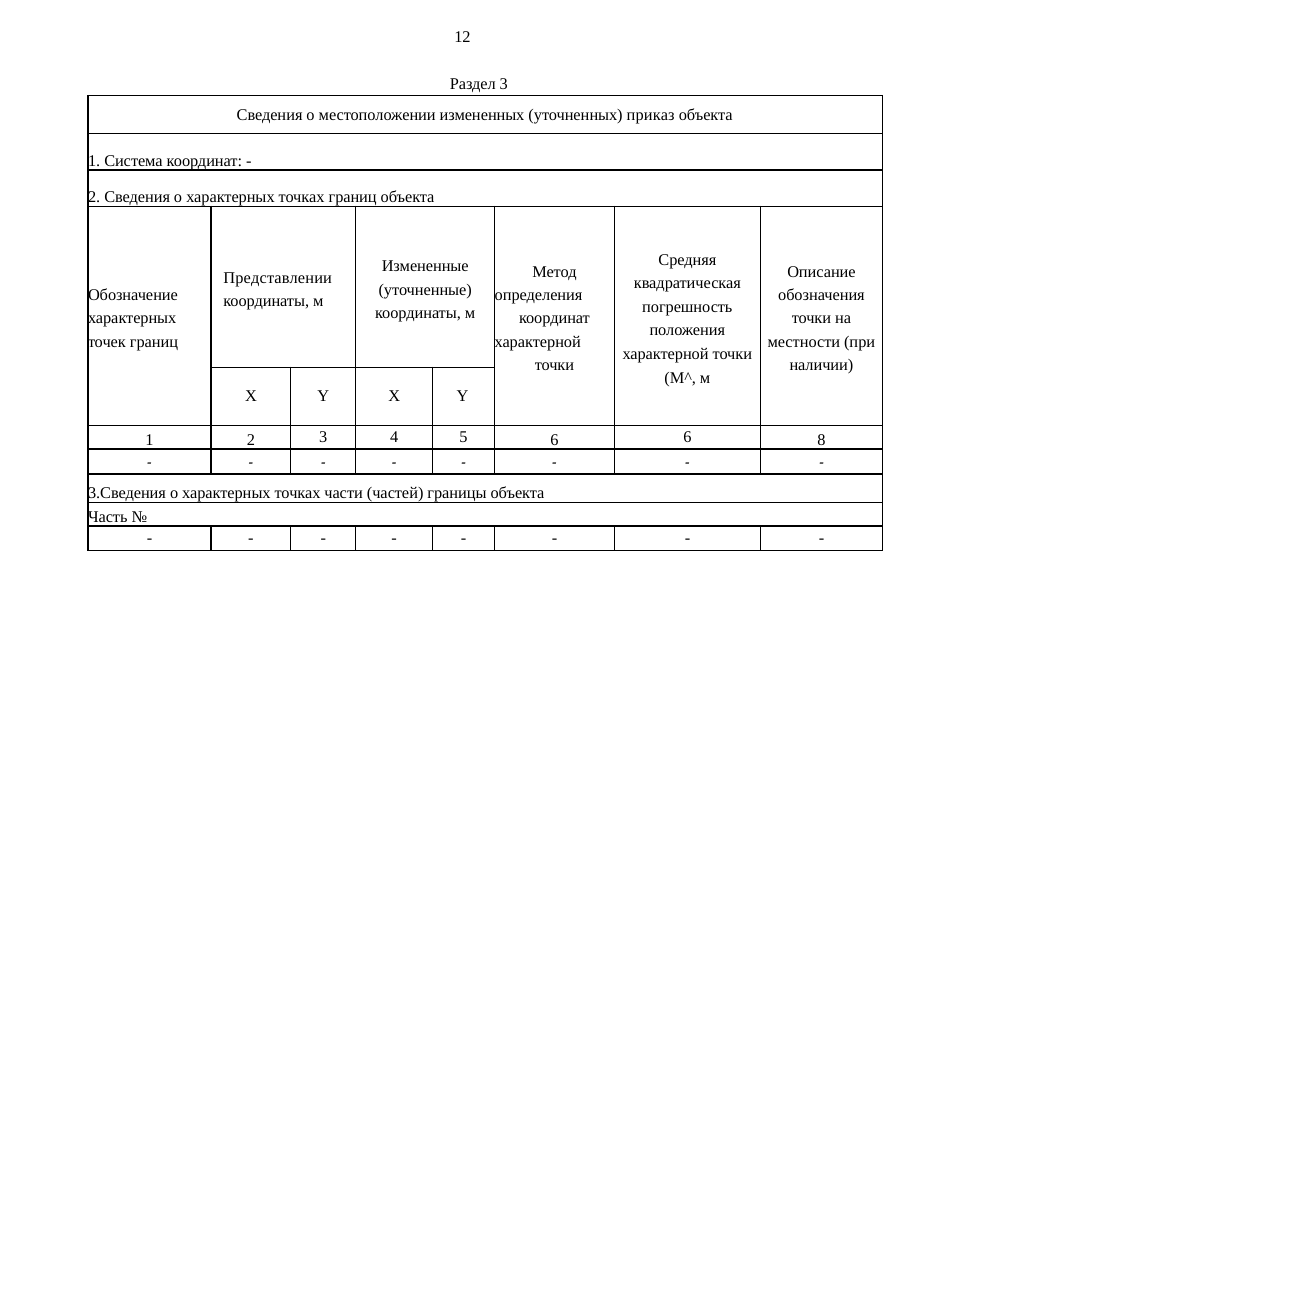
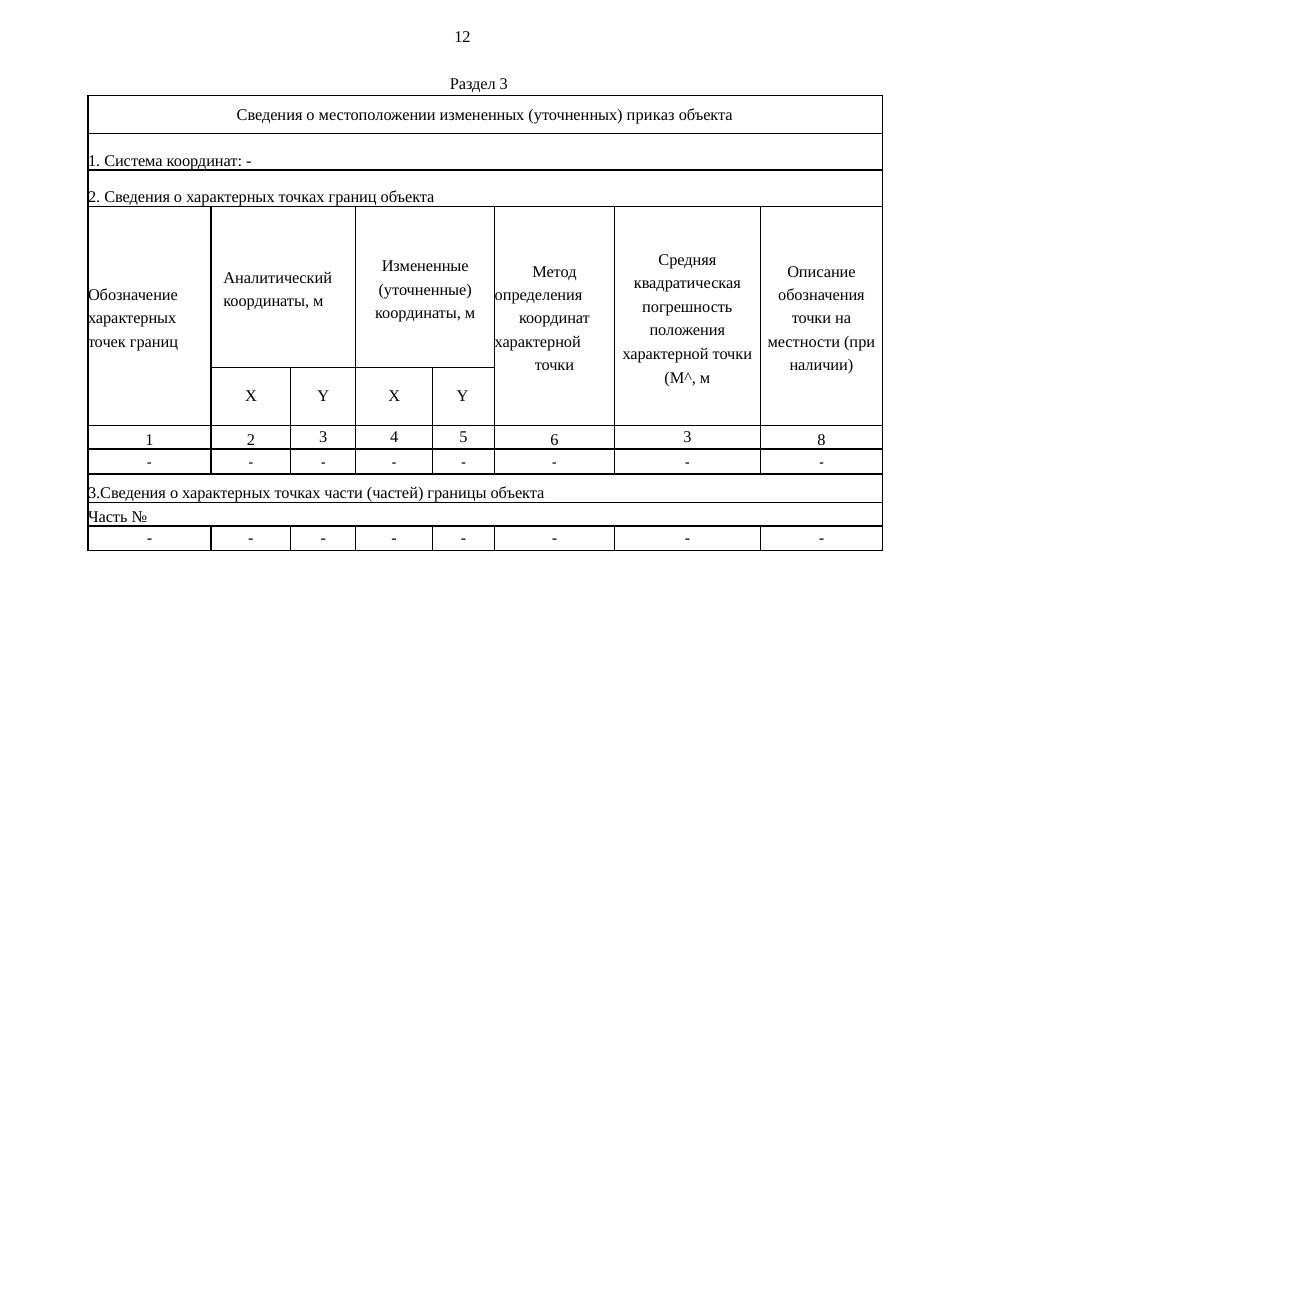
Представлении: Представлении -> Аналитический (278, 278)
6 6: 6 -> 3 (687, 437)
